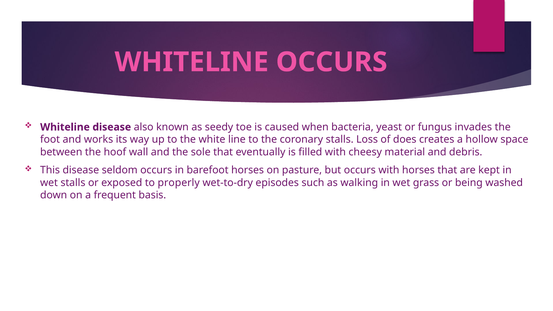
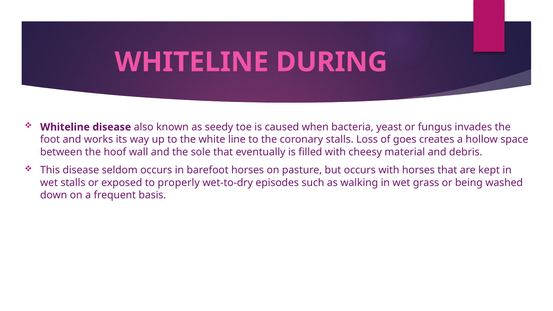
WHITELINE OCCURS: OCCURS -> DURING (332, 62)
does: does -> goes (405, 140)
